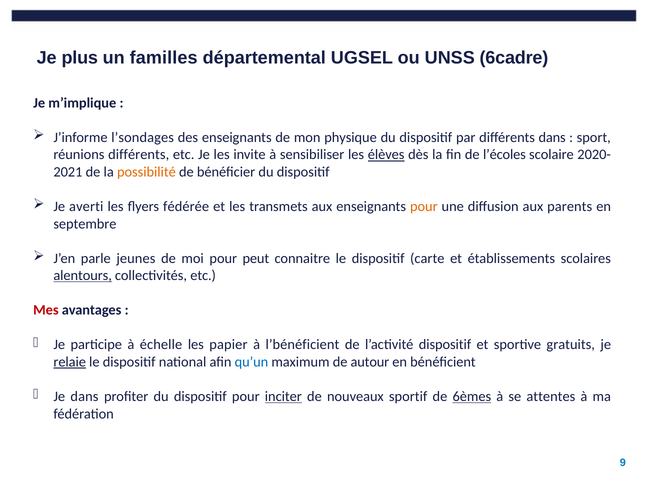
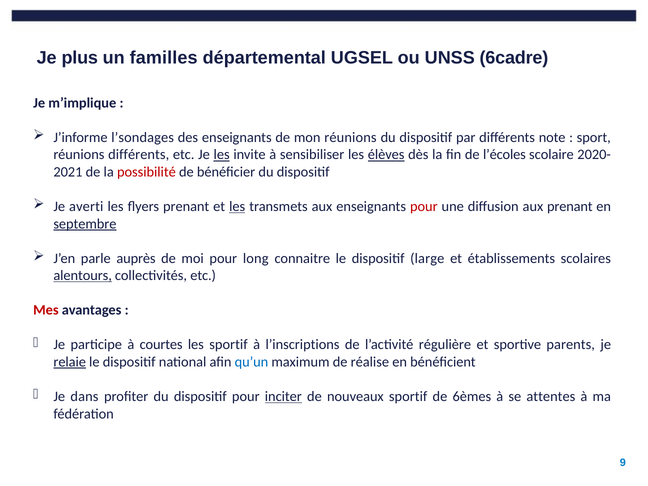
mon physique: physique -> réunions (350, 137)
différents dans: dans -> note (552, 137)
les underline: none -> present (222, 155)
possibilité colour: orange -> red (146, 172)
flyers fédérée: fédérée -> prenant (186, 207)
les underline: none -> present (237, 207)
pour colour: orange -> red (424, 207)
aux parents: parents -> prenant (570, 207)
septembre underline: none -> present (85, 224)
jeunes: jeunes -> auprès (136, 258)
peut: peut -> long (256, 258)
carte: carte -> large (427, 258)
échelle: échelle -> courtes (161, 345)
les papier: papier -> sportif (228, 345)
l’bénéficient: l’bénéficient -> l’inscriptions (303, 345)
l’activité dispositif: dispositif -> régulière (445, 345)
gratuits: gratuits -> parents (571, 345)
autour: autour -> réalise (370, 362)
6èmes underline: present -> none (472, 397)
